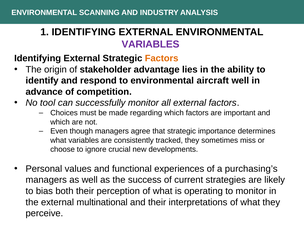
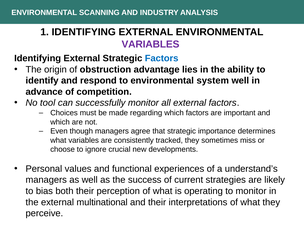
Factors colour: orange -> blue (162, 58)
stakeholder: stakeholder -> obstruction (105, 69)
aircraft: aircraft -> system (213, 81)
purchasing’s: purchasing’s -> understand’s (251, 169)
